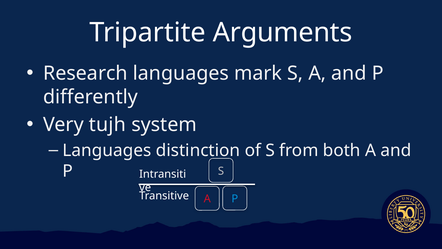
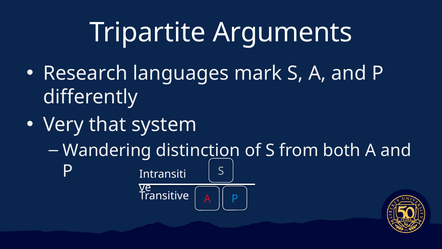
tujh: tujh -> that (108, 124)
Languages: Languages -> Wandering (107, 150)
